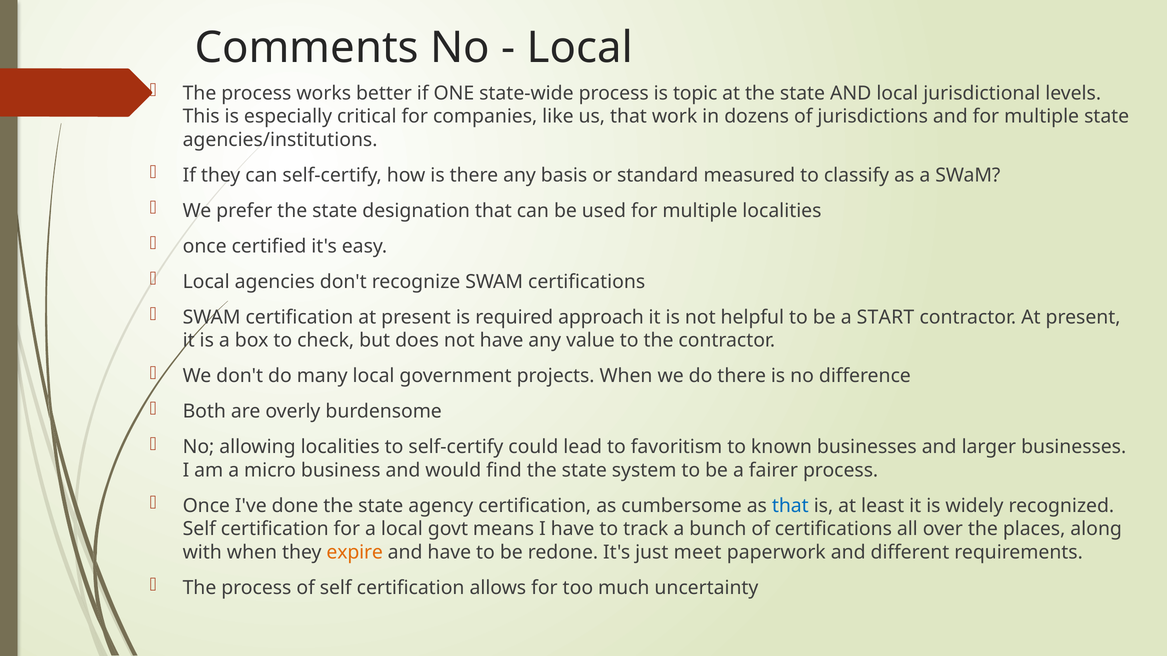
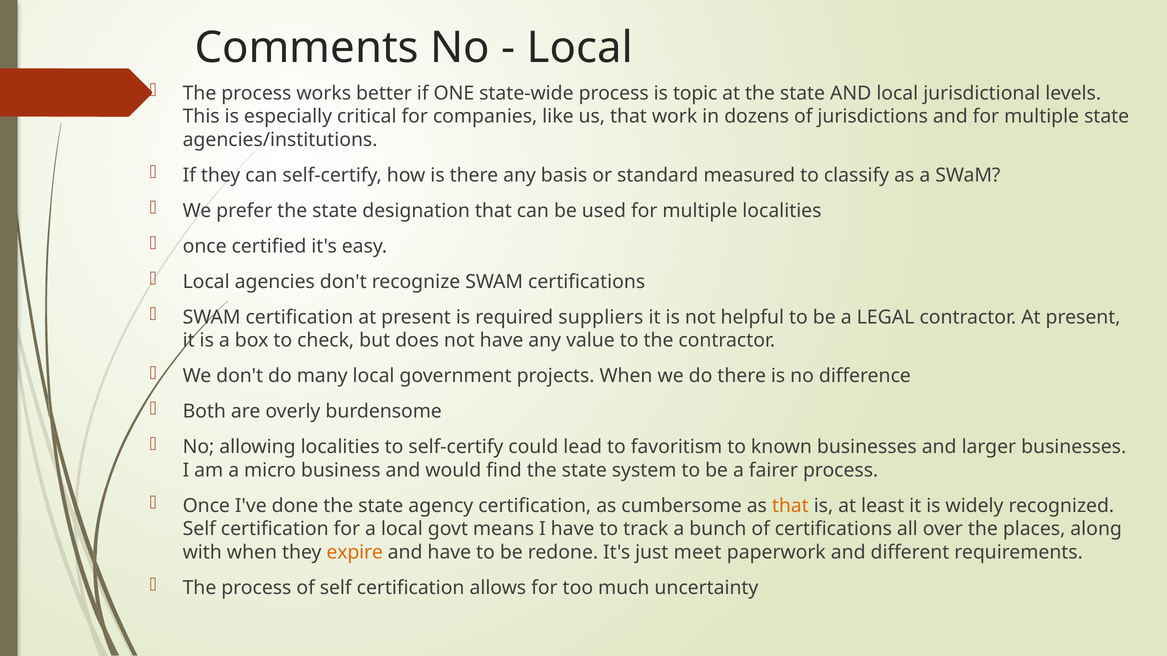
approach: approach -> suppliers (601, 317)
START: START -> LEGAL (886, 317)
that colour: blue -> orange (790, 506)
